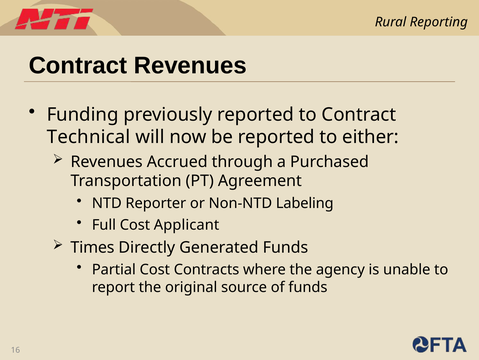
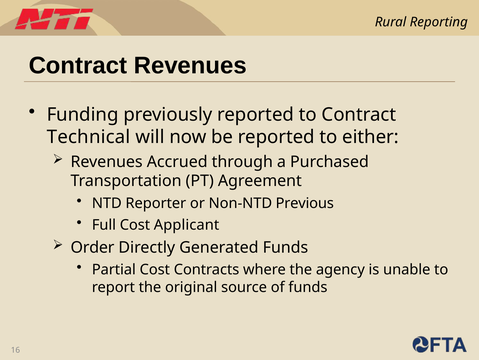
Labeling: Labeling -> Previous (305, 203)
Times: Times -> Order (92, 247)
